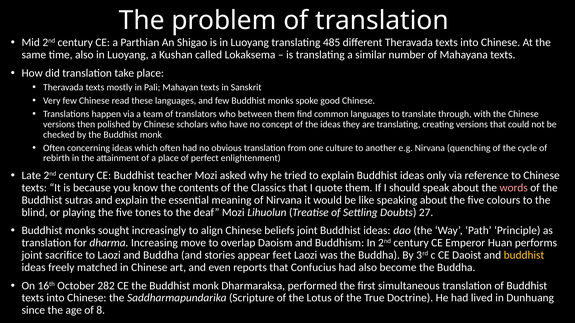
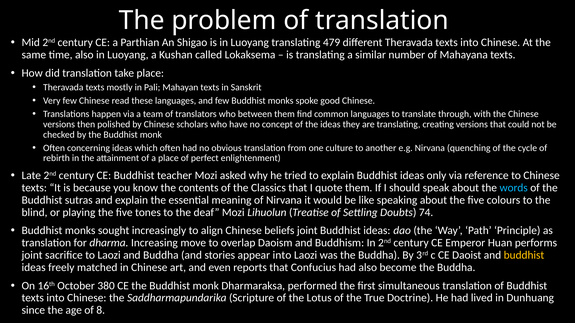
485: 485 -> 479 (332, 42)
words colour: pink -> light blue (514, 188)
27: 27 -> 74 (426, 213)
appear feet: feet -> into (282, 255)
282: 282 -> 380 (106, 286)
